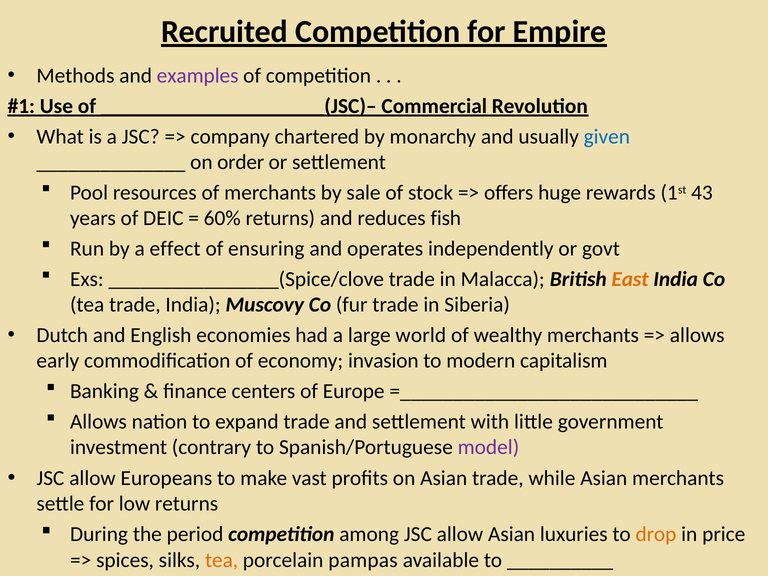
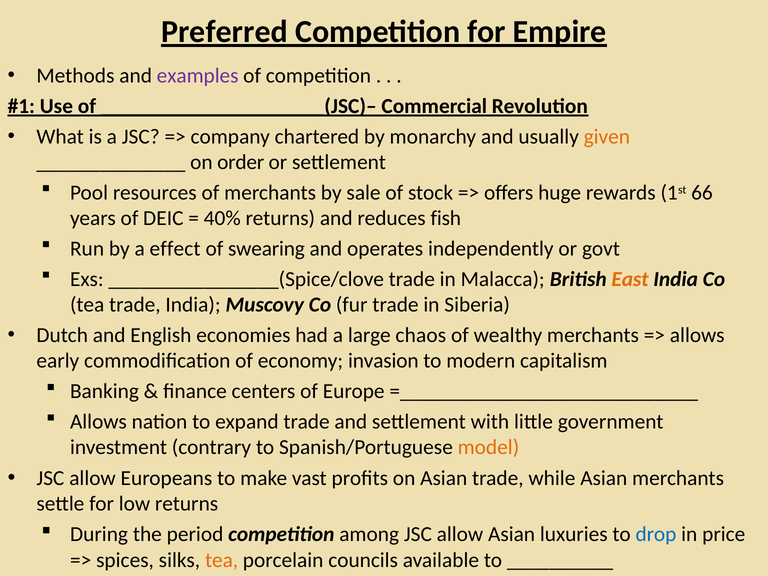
Recruited: Recruited -> Preferred (224, 32)
given colour: blue -> orange (607, 137)
43: 43 -> 66 (702, 193)
60%: 60% -> 40% (222, 218)
ensuring: ensuring -> swearing (266, 249)
world: world -> chaos (421, 335)
model colour: purple -> orange (488, 447)
drop colour: orange -> blue (656, 534)
pampas: pampas -> councils (363, 560)
